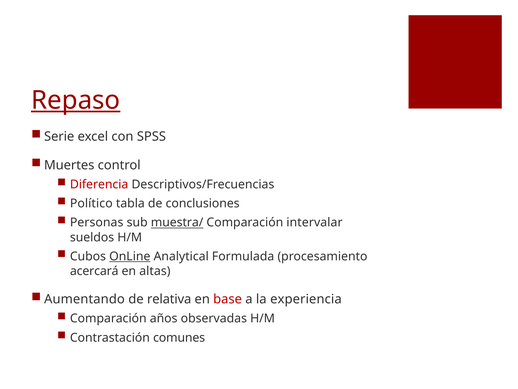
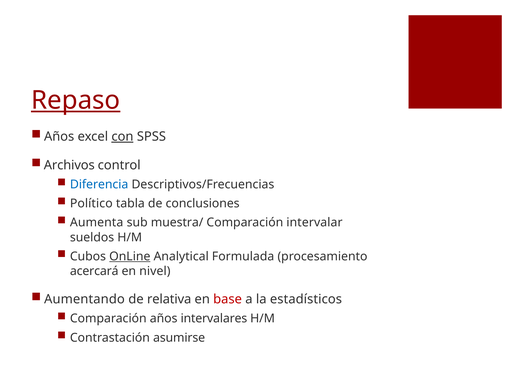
Serie: Serie -> Años (59, 136)
con underline: none -> present (122, 136)
Muertes: Muertes -> Archivos (69, 165)
Diferencia colour: red -> blue (99, 184)
Personas: Personas -> Aumenta (97, 222)
muestra/ underline: present -> none (177, 222)
altas: altas -> nivel (155, 271)
experiencia: experiencia -> estadísticos (306, 299)
observadas: observadas -> intervalares (214, 318)
comunes: comunes -> asumirse (179, 337)
